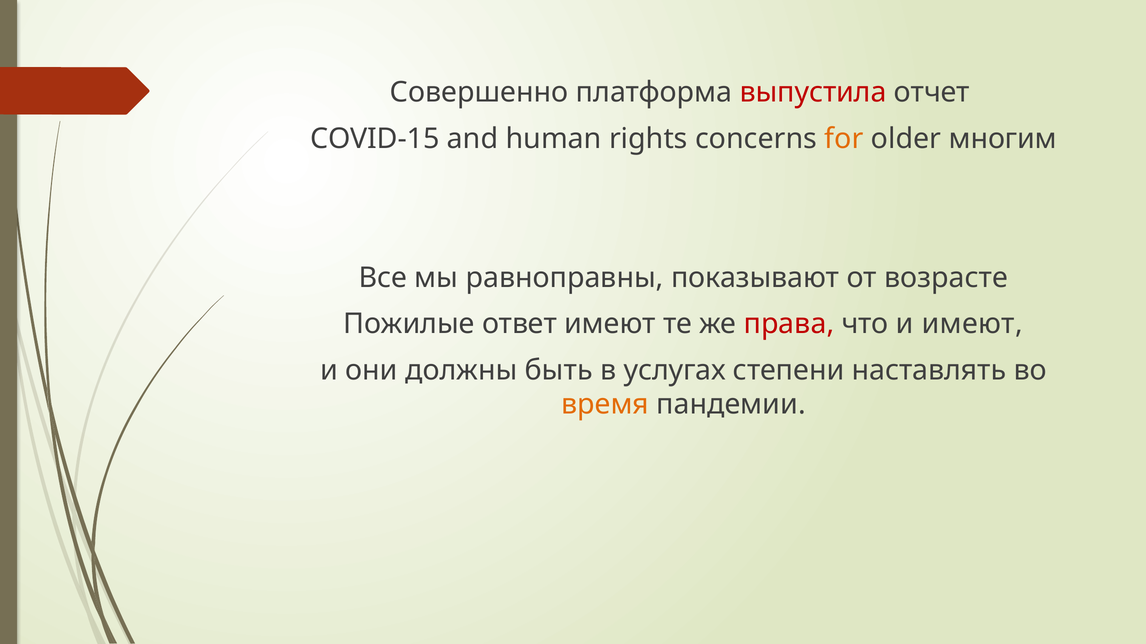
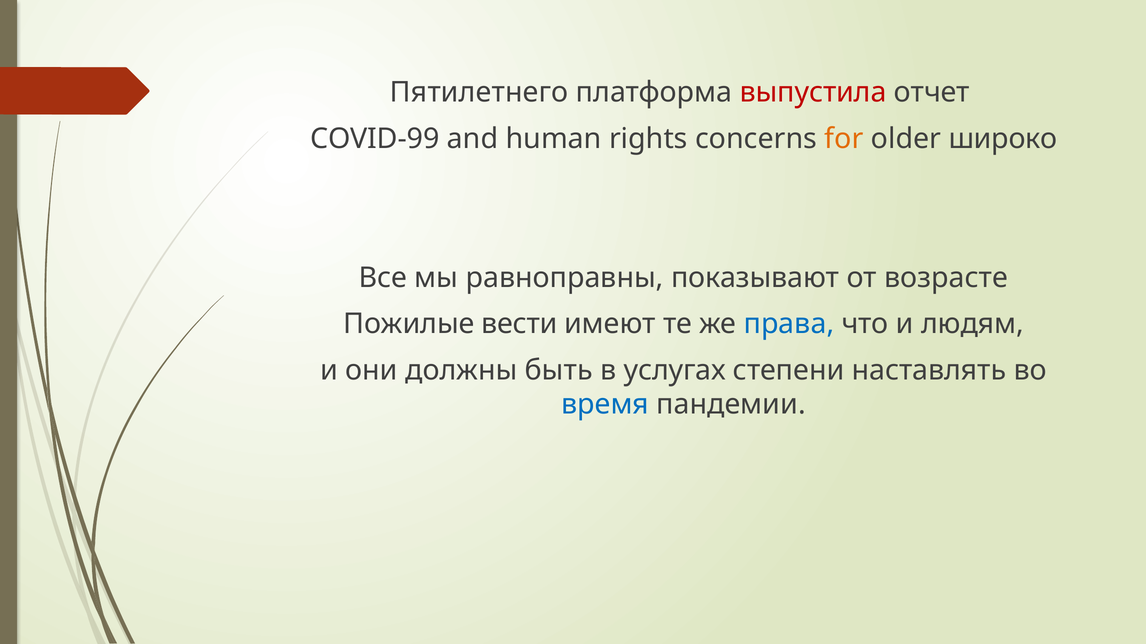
Совершенно: Совершенно -> Пятилетнего (479, 93)
COVID-15: COVID-15 -> COVID-99 (375, 139)
многим: многим -> широко (1003, 139)
ответ: ответ -> вести (520, 324)
права colour: red -> blue (789, 324)
и имеют: имеют -> людям (972, 324)
время colour: orange -> blue (605, 405)
